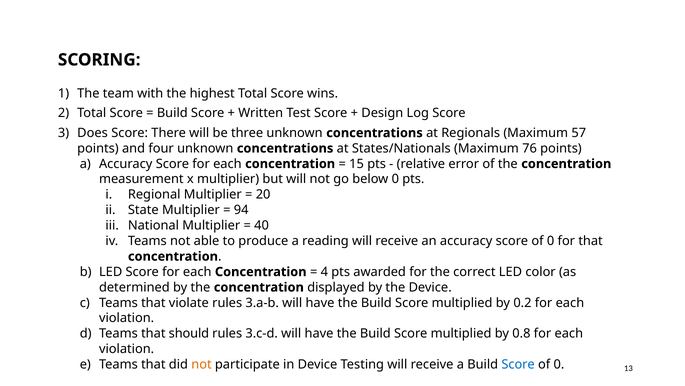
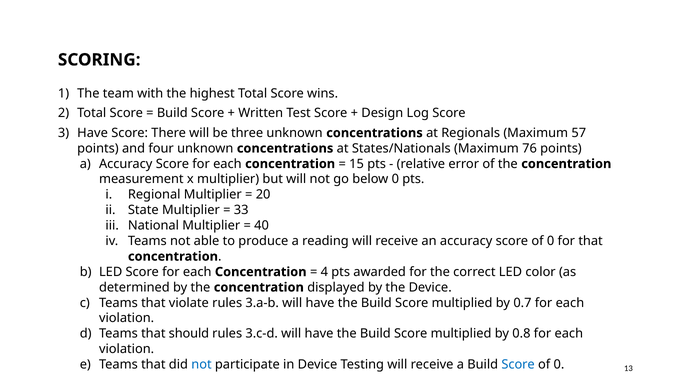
Does: Does -> Have (93, 133)
94: 94 -> 33 (241, 210)
0.2: 0.2 -> 0.7 (522, 302)
not colour: orange -> blue (201, 364)
